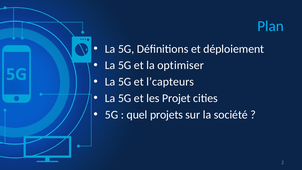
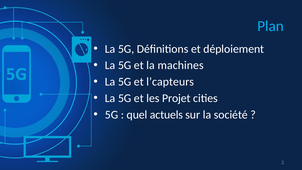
optimiser: optimiser -> machines (181, 65)
projets: projets -> actuels (166, 115)
